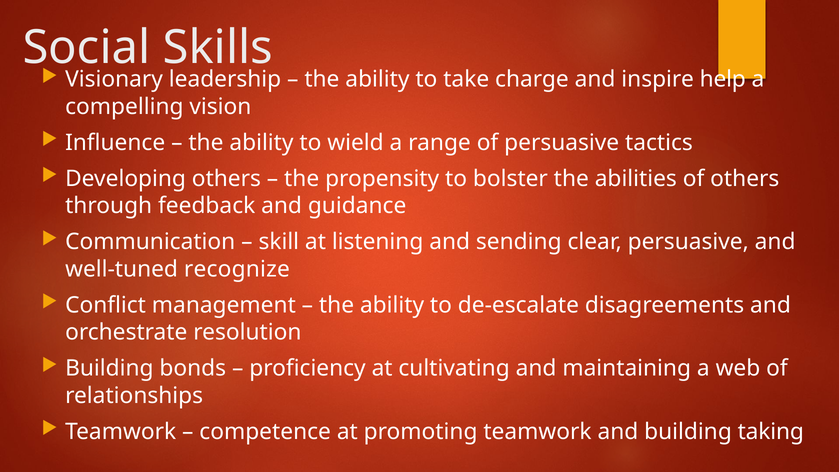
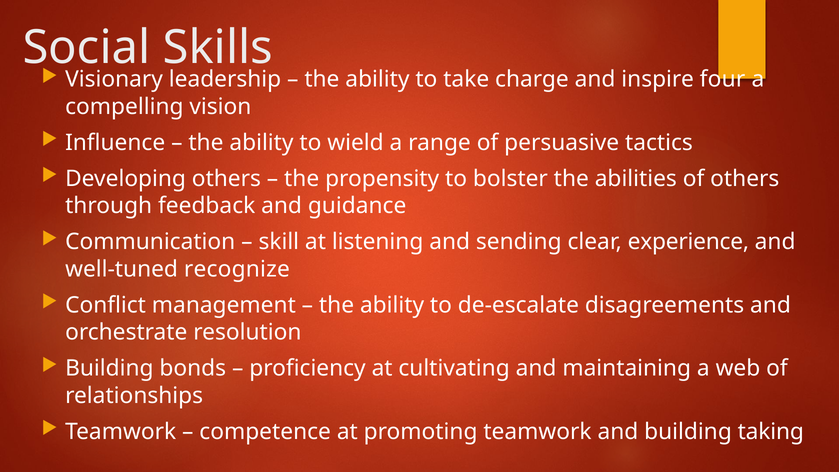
help: help -> four (723, 79)
clear persuasive: persuasive -> experience (688, 242)
